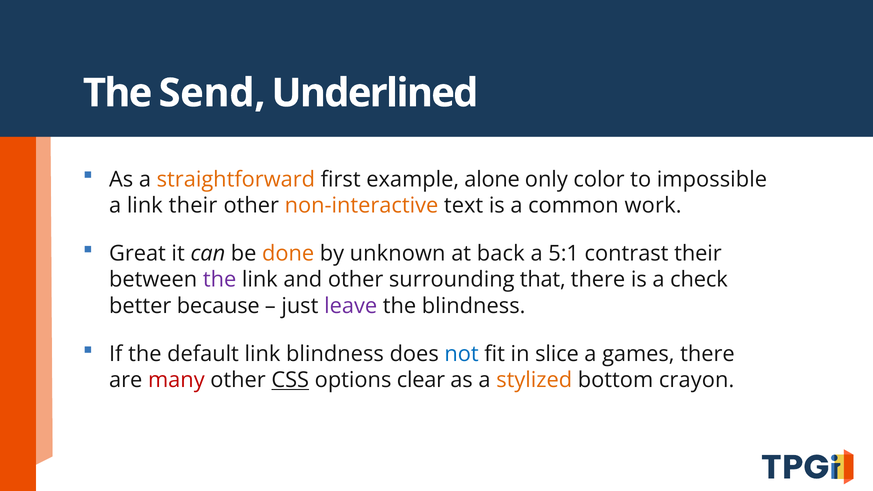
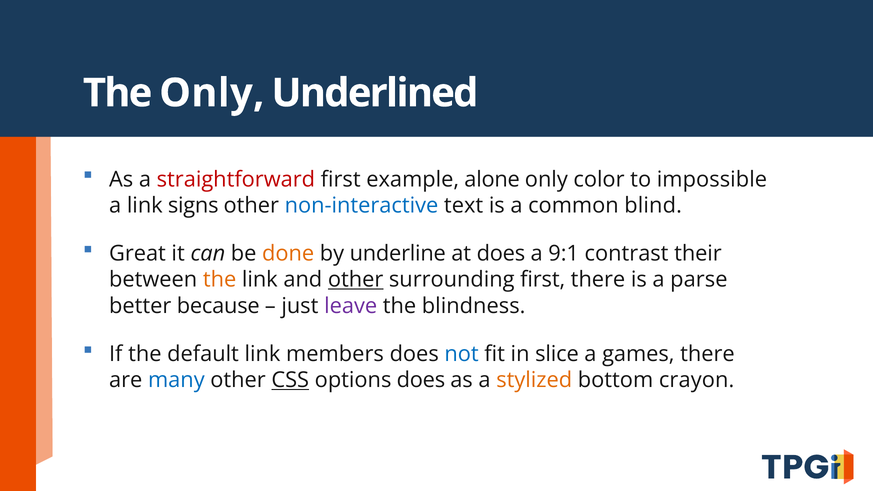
The Send: Send -> Only (212, 93)
straightforward colour: orange -> red (236, 179)
link their: their -> signs (193, 206)
non-interactive colour: orange -> blue (362, 206)
work: work -> blind (653, 206)
unknown: unknown -> underline (398, 254)
at back: back -> does (501, 254)
5:1: 5:1 -> 9:1 (564, 254)
the colour: purple -> orange (220, 280)
other underline: none -> present (356, 280)
surrounding that: that -> first (543, 280)
check: check -> parse (699, 280)
link blindness: blindness -> members (335, 354)
many colour: red -> blue (176, 380)
options clear: clear -> does (421, 380)
